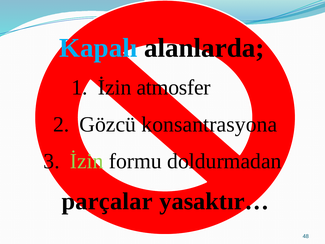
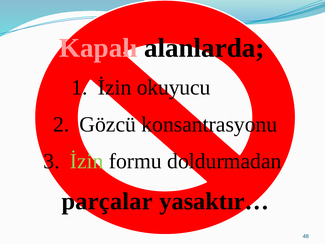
Kapalı colour: light blue -> pink (98, 48)
atmosfer: atmosfer -> okuyucu (174, 87)
konsantrasyona: konsantrasyona -> konsantrasyonu (209, 124)
